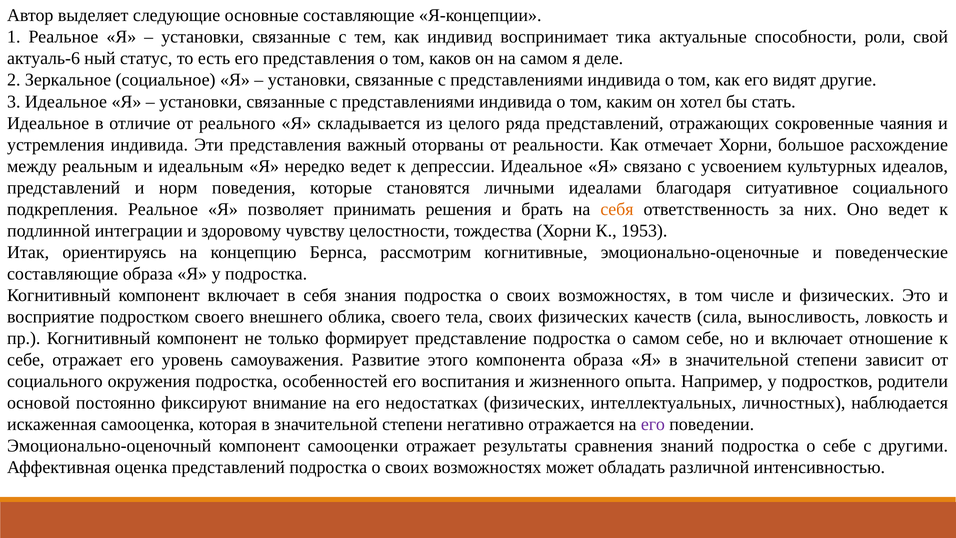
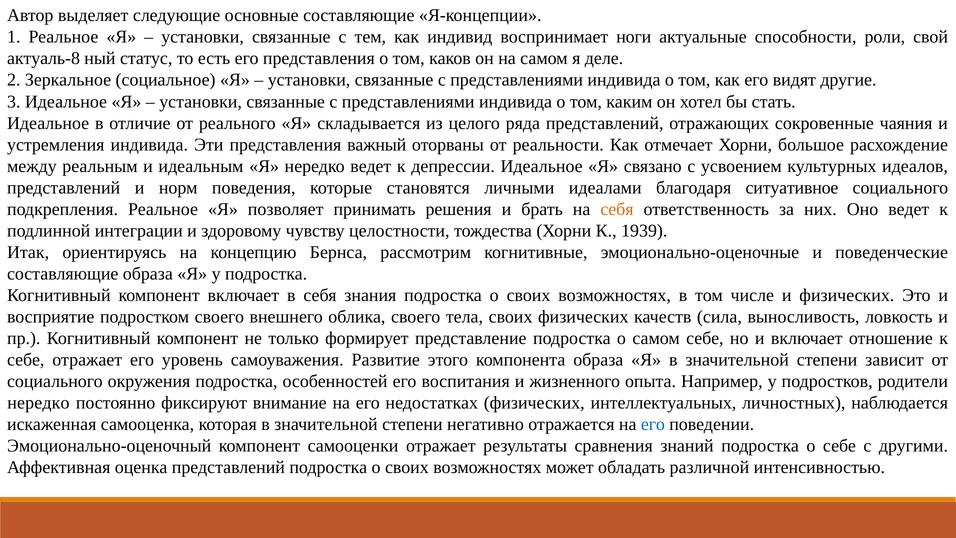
тика: тика -> ноги (634, 37)
актуаль-6: актуаль-6 -> актуаль-8 (44, 59)
1953: 1953 -> 1939 (644, 231)
основой: основой -> нередко (38, 403)
его colour: purple -> blue (653, 424)
